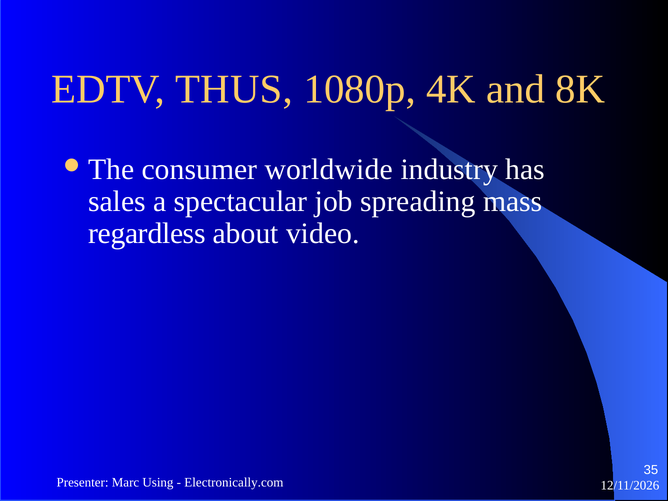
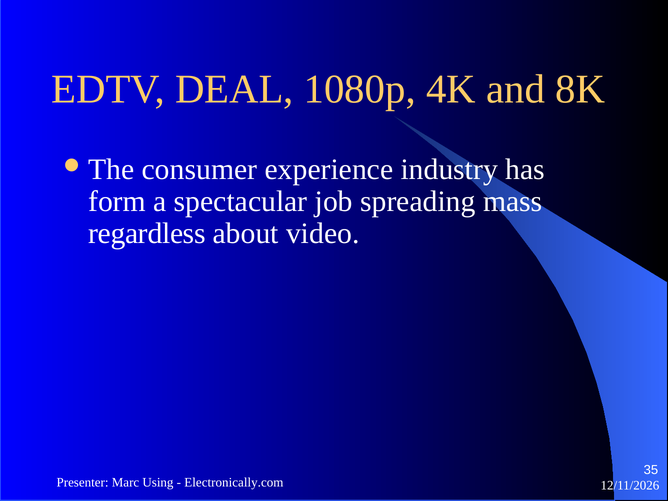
THUS: THUS -> DEAL (234, 89)
worldwide: worldwide -> experience (329, 170)
sales: sales -> form (117, 202)
